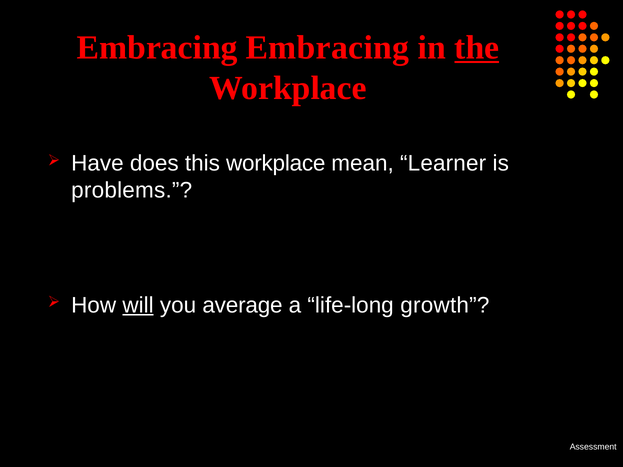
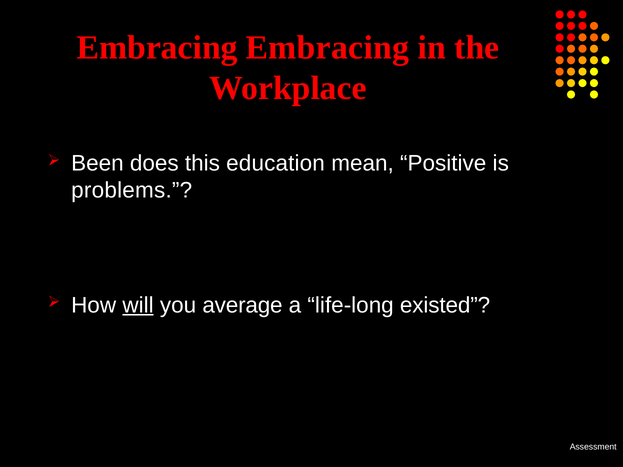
the underline: present -> none (477, 47)
Have: Have -> Been (97, 164)
this workplace: workplace -> education (276, 164)
Learner: Learner -> Positive (443, 164)
growth: growth -> existed (445, 305)
